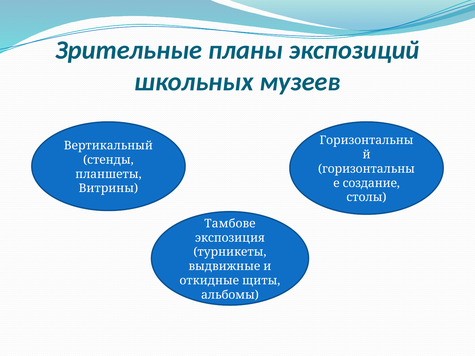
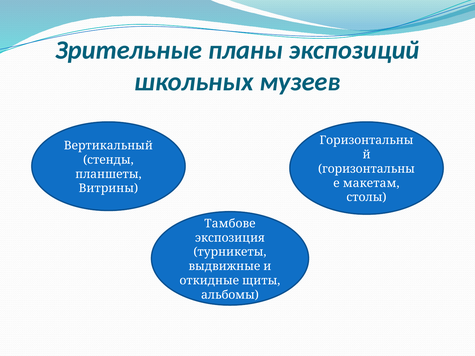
создание: создание -> макетам (371, 183)
